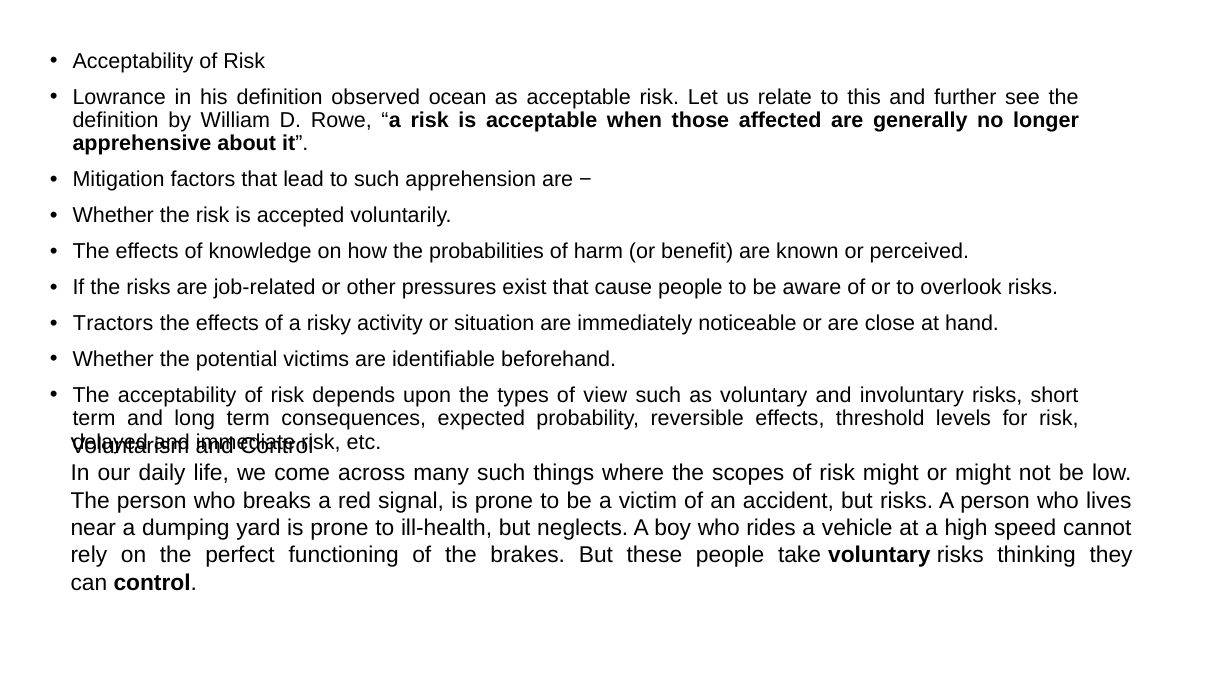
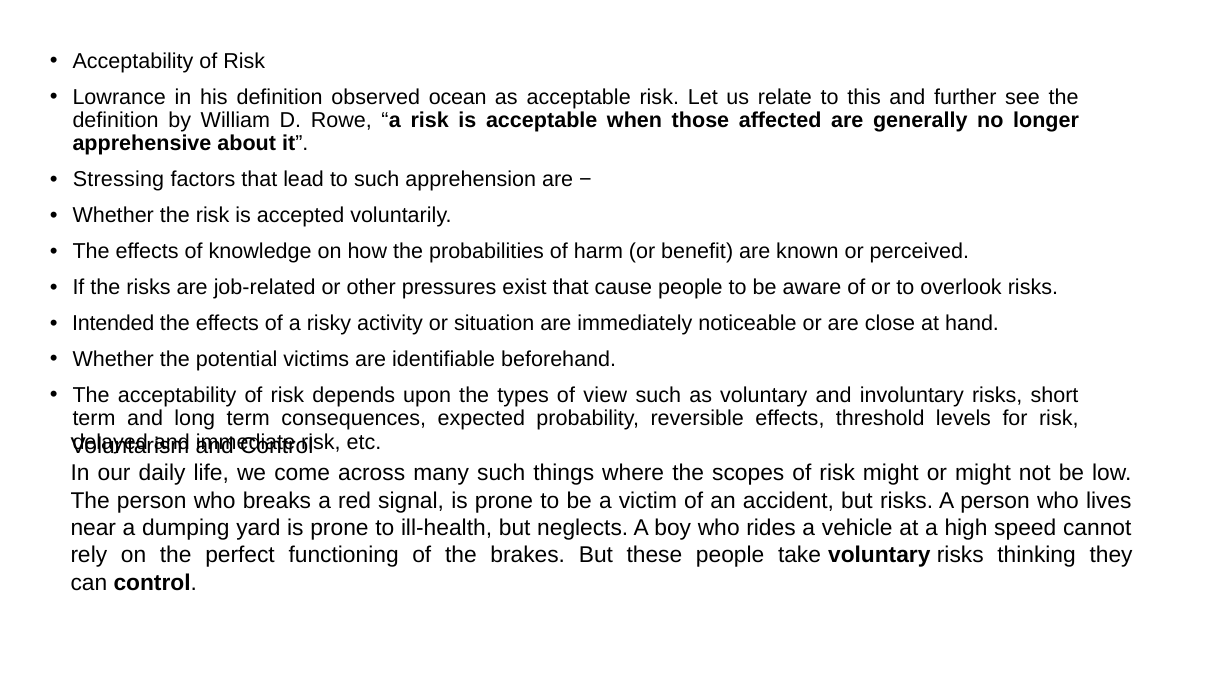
Mitigation: Mitigation -> Stressing (119, 180)
Tractors: Tractors -> Intended (113, 323)
